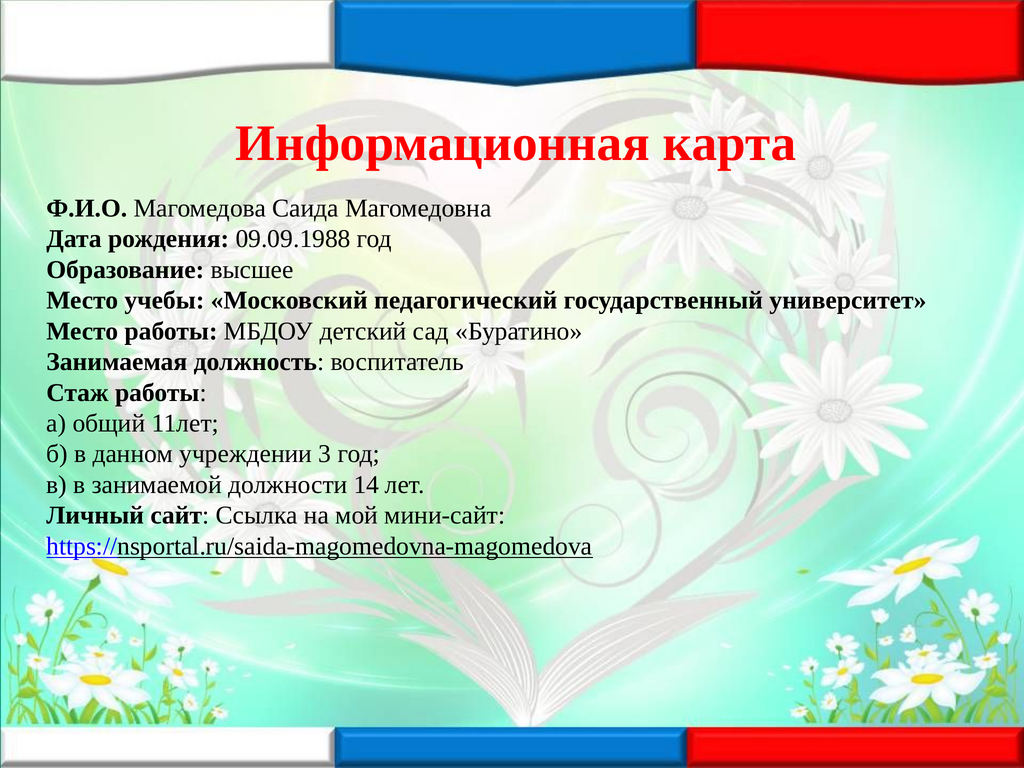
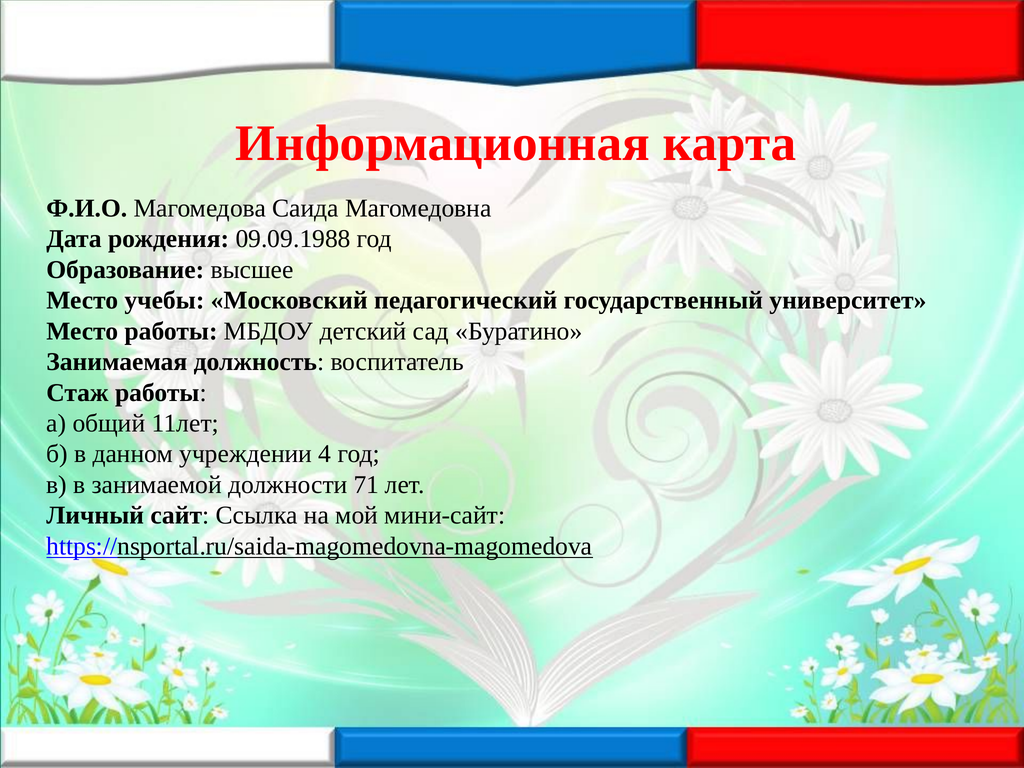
3: 3 -> 4 (325, 454)
14: 14 -> 71 (366, 485)
